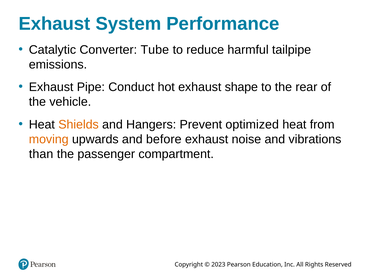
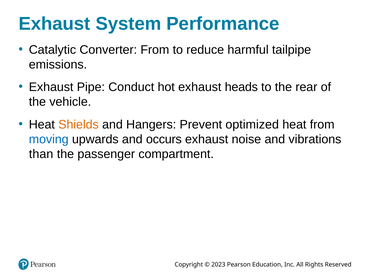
Converter Tube: Tube -> From (155, 50)
shape: shape -> heads (241, 87)
moving colour: orange -> blue (49, 139)
before: before -> occurs (164, 139)
